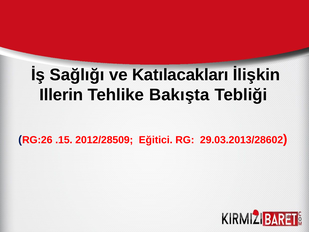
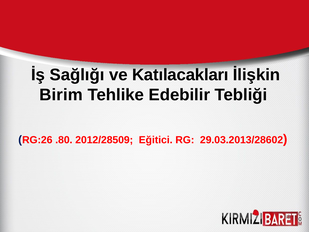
Illerin: Illerin -> Birim (61, 95)
Bakışta: Bakışta -> Edebilir (179, 95)
.15: .15 -> .80 (64, 140)
